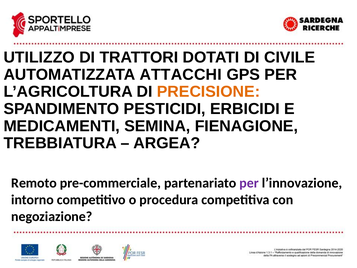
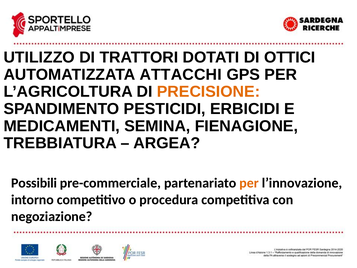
CIVILE: CIVILE -> OTTICI (290, 57)
Remoto: Remoto -> Possibili (34, 183)
per colour: purple -> orange (249, 183)
